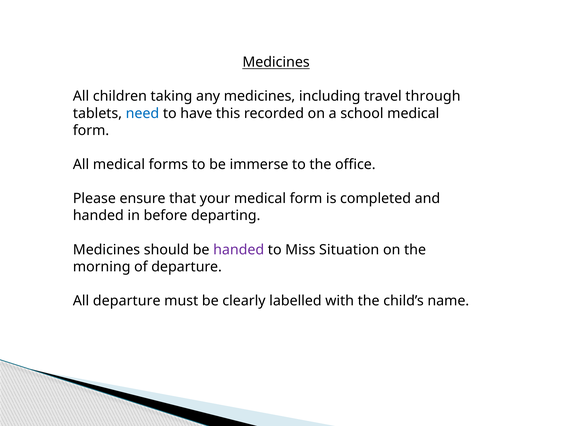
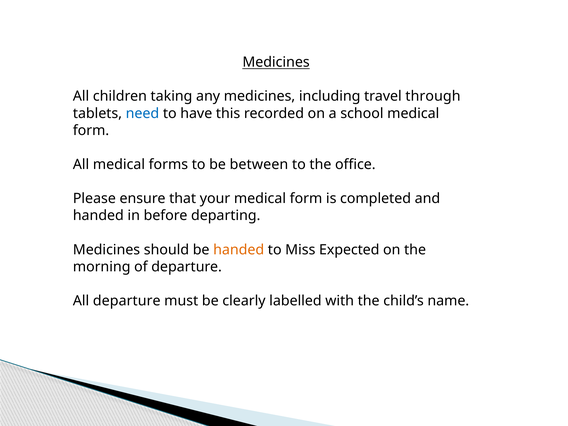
immerse: immerse -> between (259, 164)
handed colour: purple -> orange (239, 250)
Situation: Situation -> Expected (349, 250)
